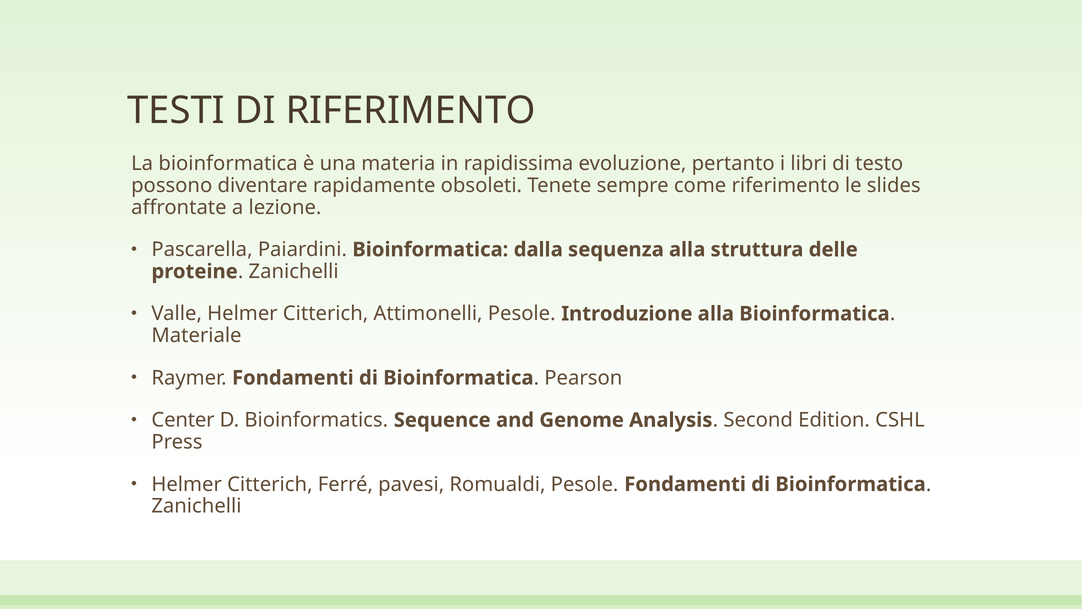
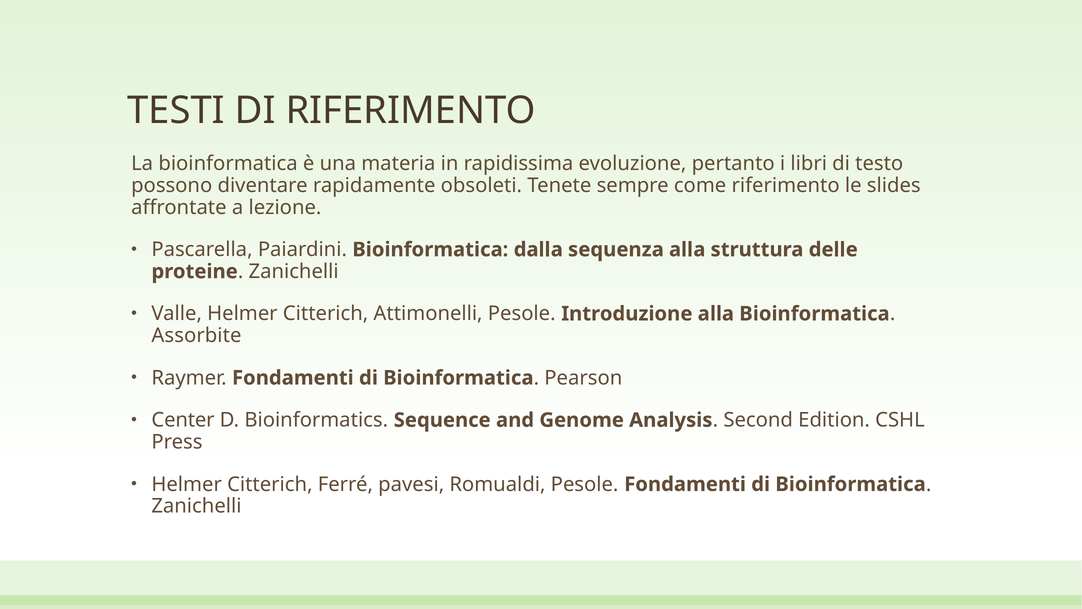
Materiale: Materiale -> Assorbite (196, 335)
